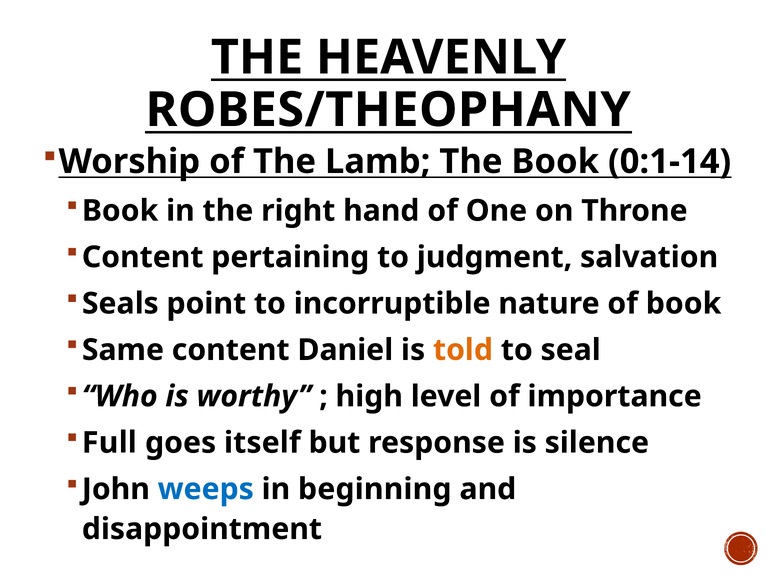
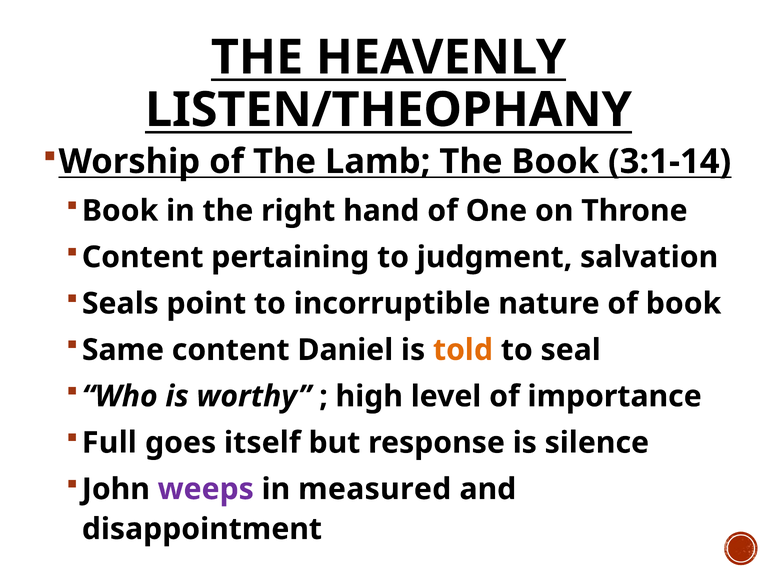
ROBES/THEOPHANY: ROBES/THEOPHANY -> LISTEN/THEOPHANY (389, 110)
0:1-14: 0:1-14 -> 3:1-14 (670, 161)
weeps colour: blue -> purple (206, 489)
beginning: beginning -> measured (375, 489)
